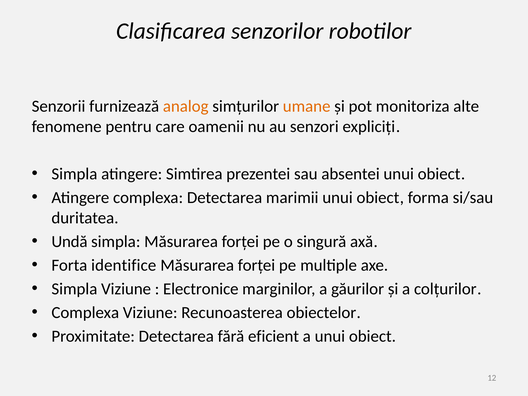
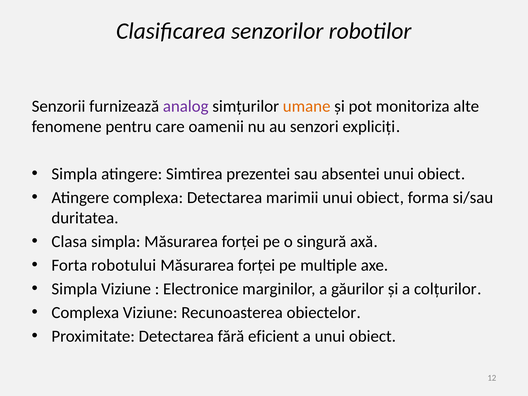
analog colour: orange -> purple (186, 106)
Undă: Undă -> Clasa (69, 242)
identifice: identifice -> robotului (124, 265)
